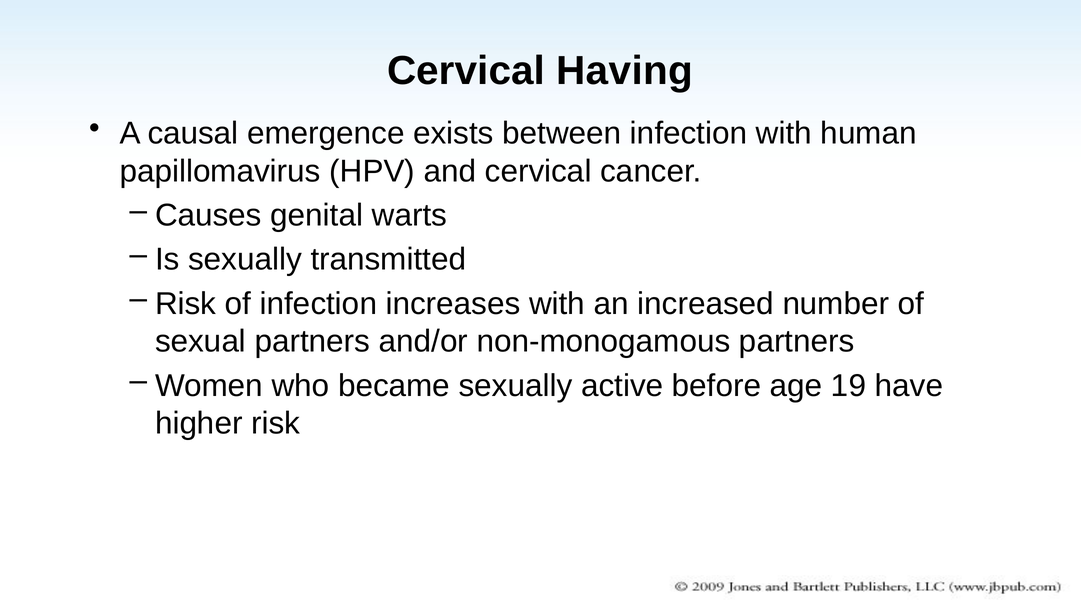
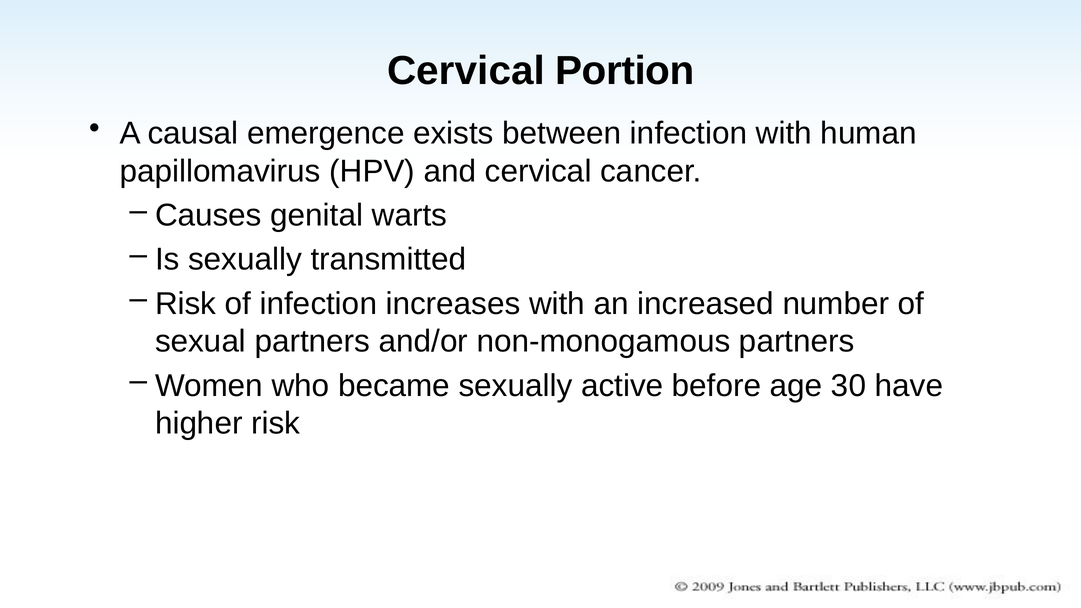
Having: Having -> Portion (625, 71)
19: 19 -> 30 (849, 386)
